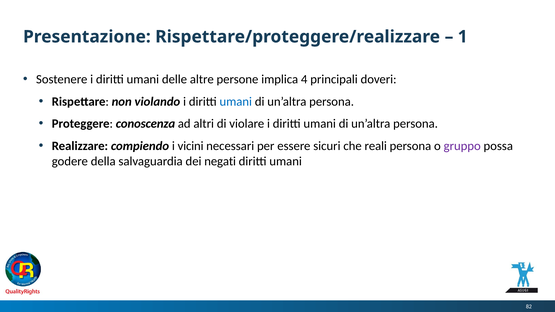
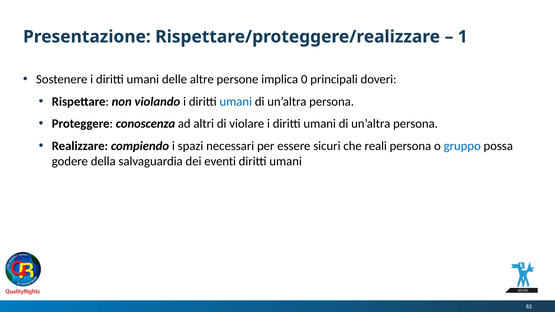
4: 4 -> 0 (304, 79)
vicini: vicini -> spazi (191, 146)
gruppo colour: purple -> blue (462, 146)
negati: negati -> eventi (220, 161)
